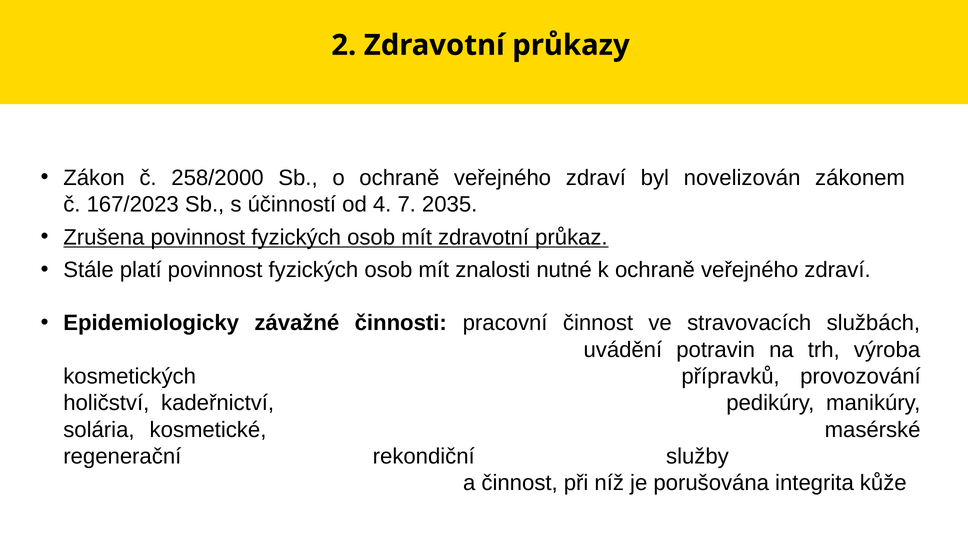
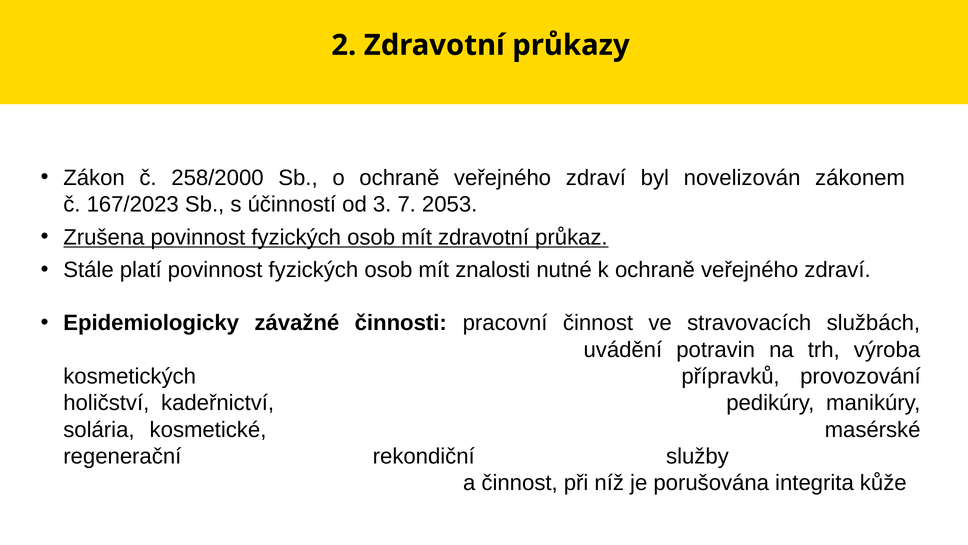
4: 4 -> 3 (382, 204)
2035: 2035 -> 2053 (450, 204)
